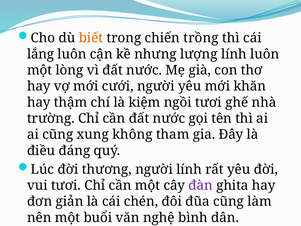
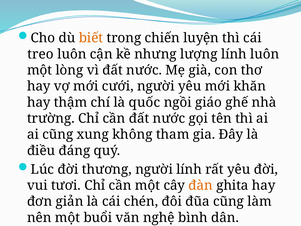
trồng: trồng -> luyện (201, 38)
lắng: lắng -> treo (40, 54)
kiệm: kiệm -> quốc (144, 102)
ngồi tươi: tươi -> giáo (208, 102)
đàn colour: purple -> orange (201, 185)
